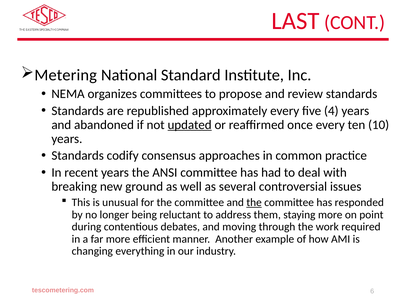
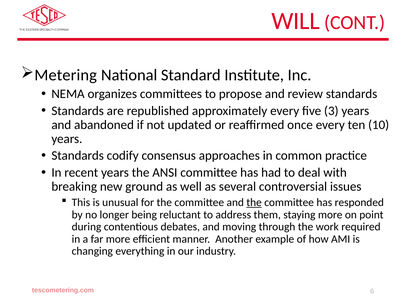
LAST: LAST -> WILL (296, 21)
4: 4 -> 3 (331, 111)
updated underline: present -> none (190, 125)
